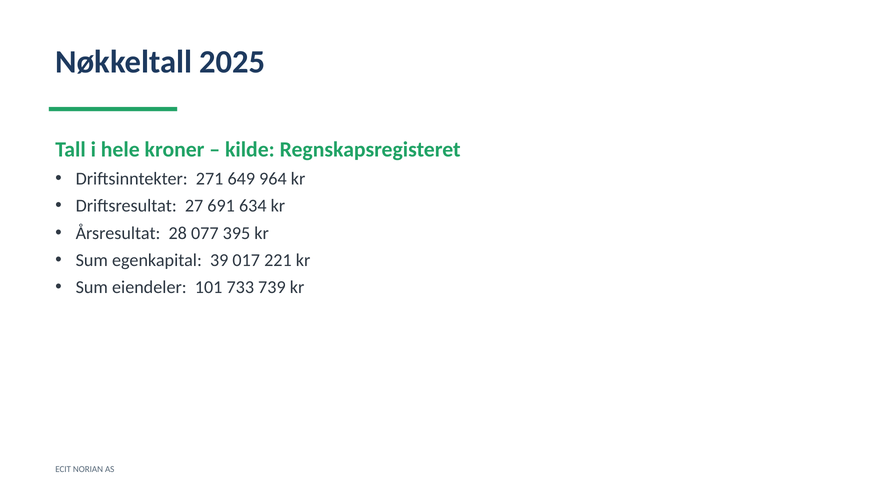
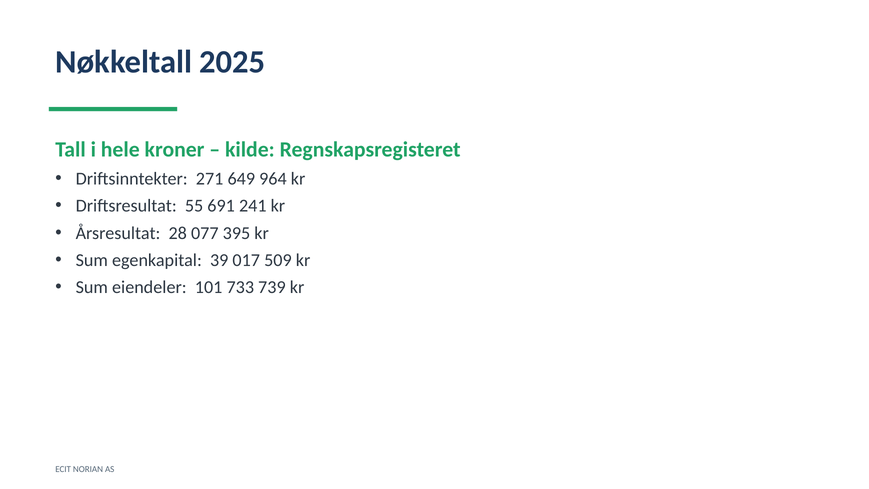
27: 27 -> 55 (194, 206)
634: 634 -> 241 (253, 206)
221: 221 -> 509 (278, 260)
